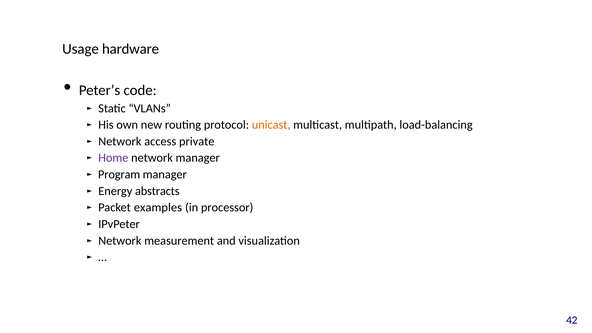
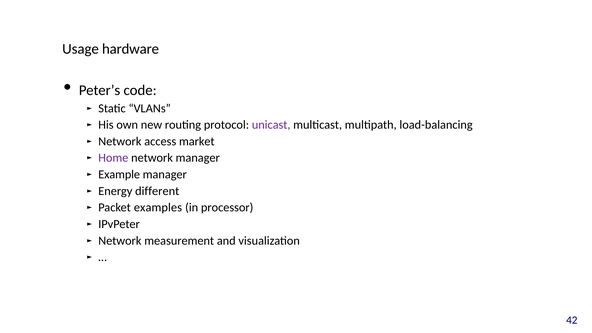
unicast colour: orange -> purple (271, 125)
private: private -> market (197, 141)
Program: Program -> Example (119, 174)
abstracts: abstracts -> different (157, 191)
